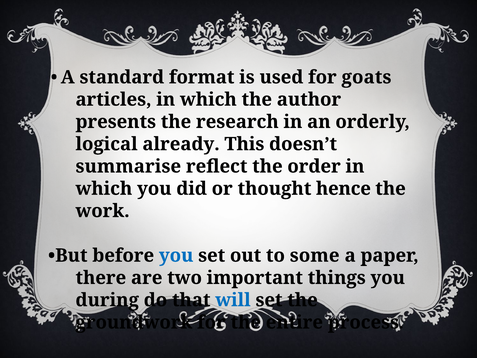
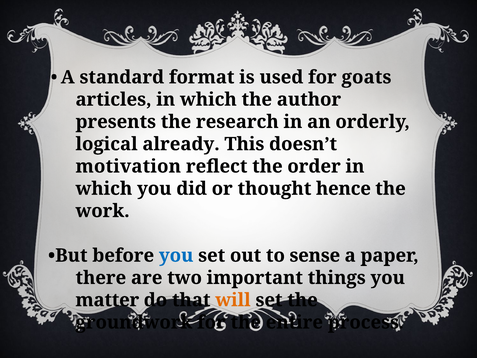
summarise: summarise -> motivation (128, 166)
some: some -> sense (315, 255)
during: during -> matter (107, 300)
will colour: blue -> orange (233, 300)
